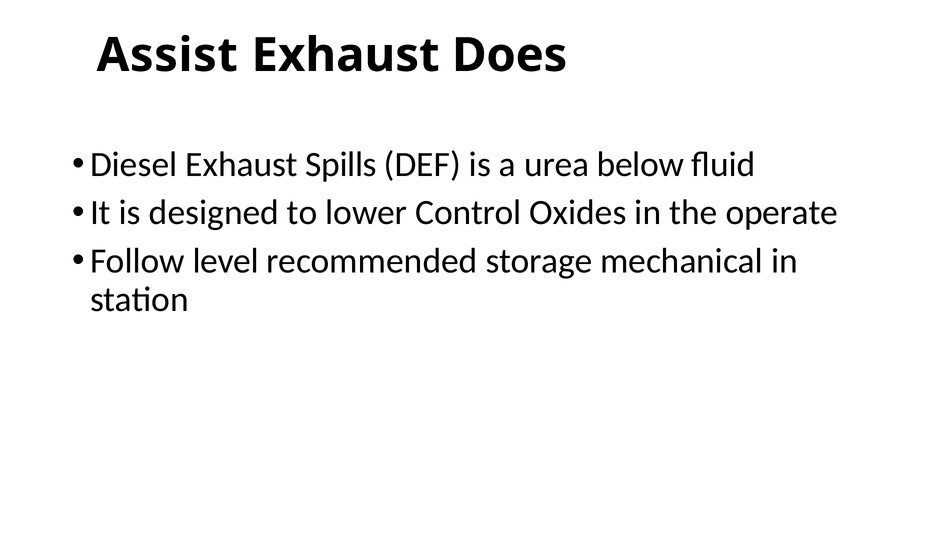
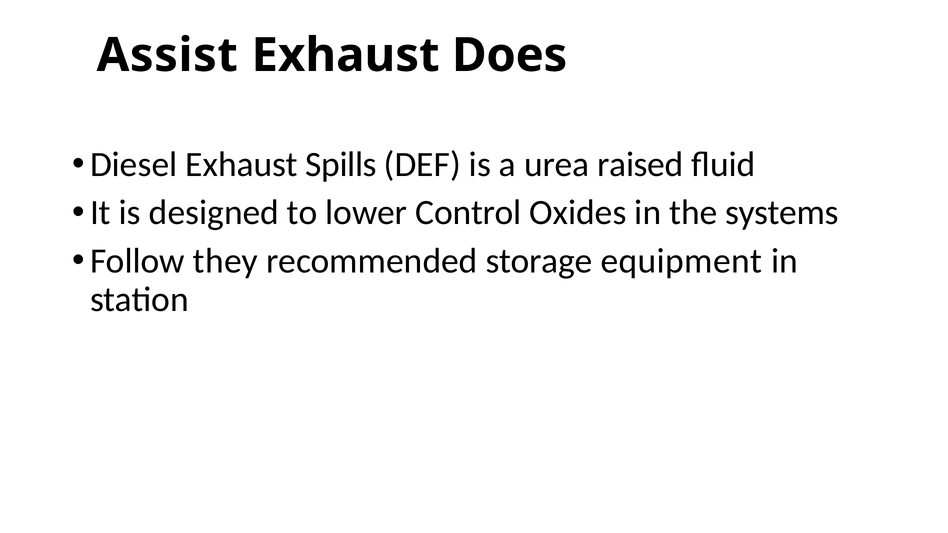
below: below -> raised (640, 164)
operate: operate -> systems (782, 213)
level: level -> they (225, 261)
mechanical: mechanical -> equipment (681, 261)
